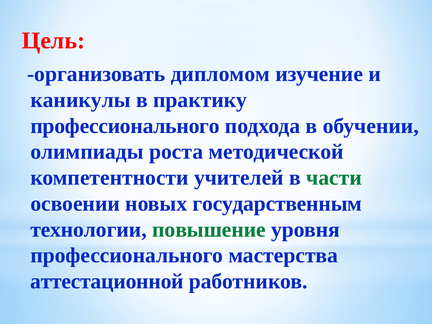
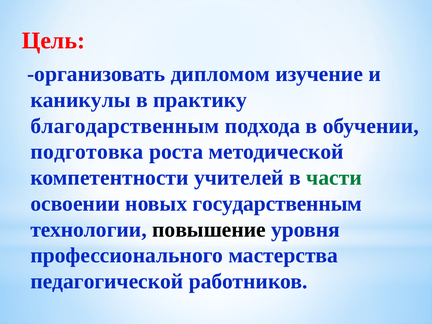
профессионального: профессионального -> благодарственным (125, 126)
олимпиады: олимпиады -> подготовка (87, 152)
повышение colour: green -> black (209, 230)
аттестационной: аттестационной -> педагогической (107, 281)
